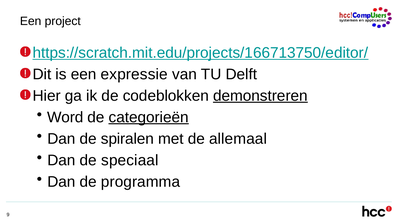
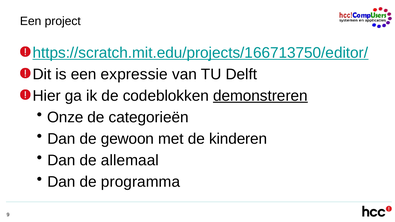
Word: Word -> Onze (65, 117)
categorieën underline: present -> none (149, 117)
spiralen: spiralen -> gewoon (127, 139)
allemaal: allemaal -> kinderen (238, 139)
speciaal: speciaal -> allemaal (130, 160)
